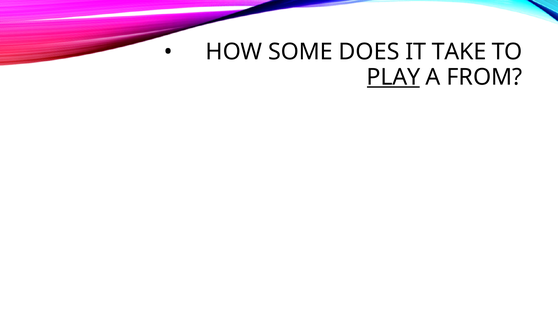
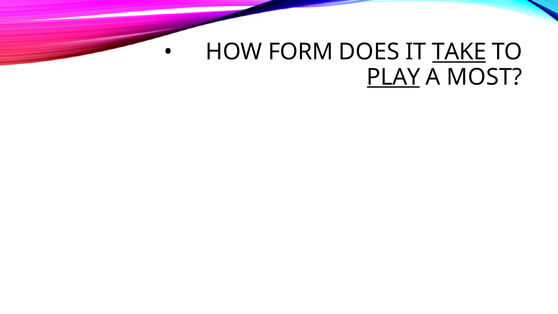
SOME: SOME -> FORM (301, 52)
TAKE underline: none -> present (459, 52)
FROM: FROM -> MOST (484, 77)
